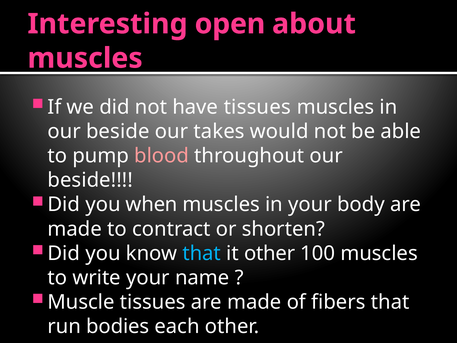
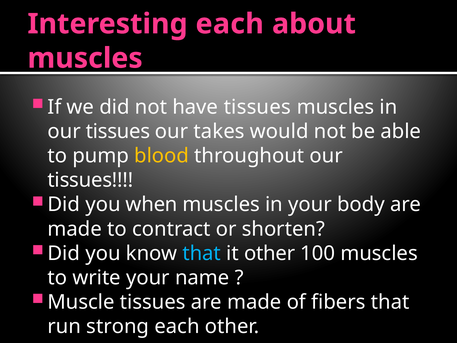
Interesting open: open -> each (230, 24)
beside: beside -> tissues (118, 131)
blood colour: pink -> yellow (162, 156)
beside: beside -> tissues (90, 180)
bodies: bodies -> strong (118, 326)
